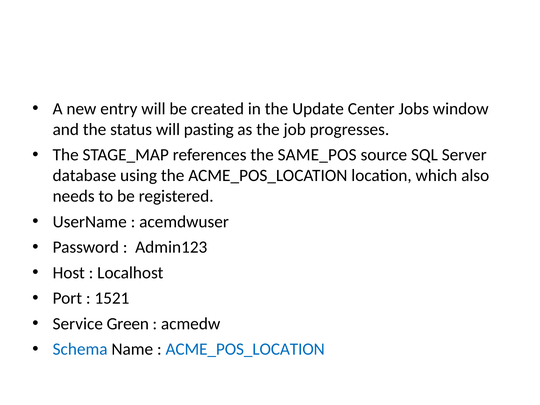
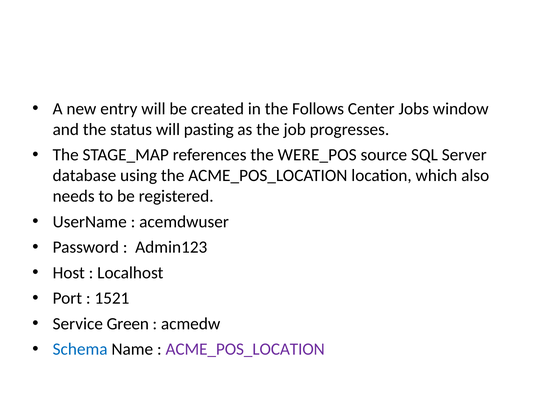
Update: Update -> Follows (318, 109)
SAME_POS: SAME_POS -> WERE_POS (317, 155)
ACME_POS_LOCATION colour: blue -> purple (245, 349)
